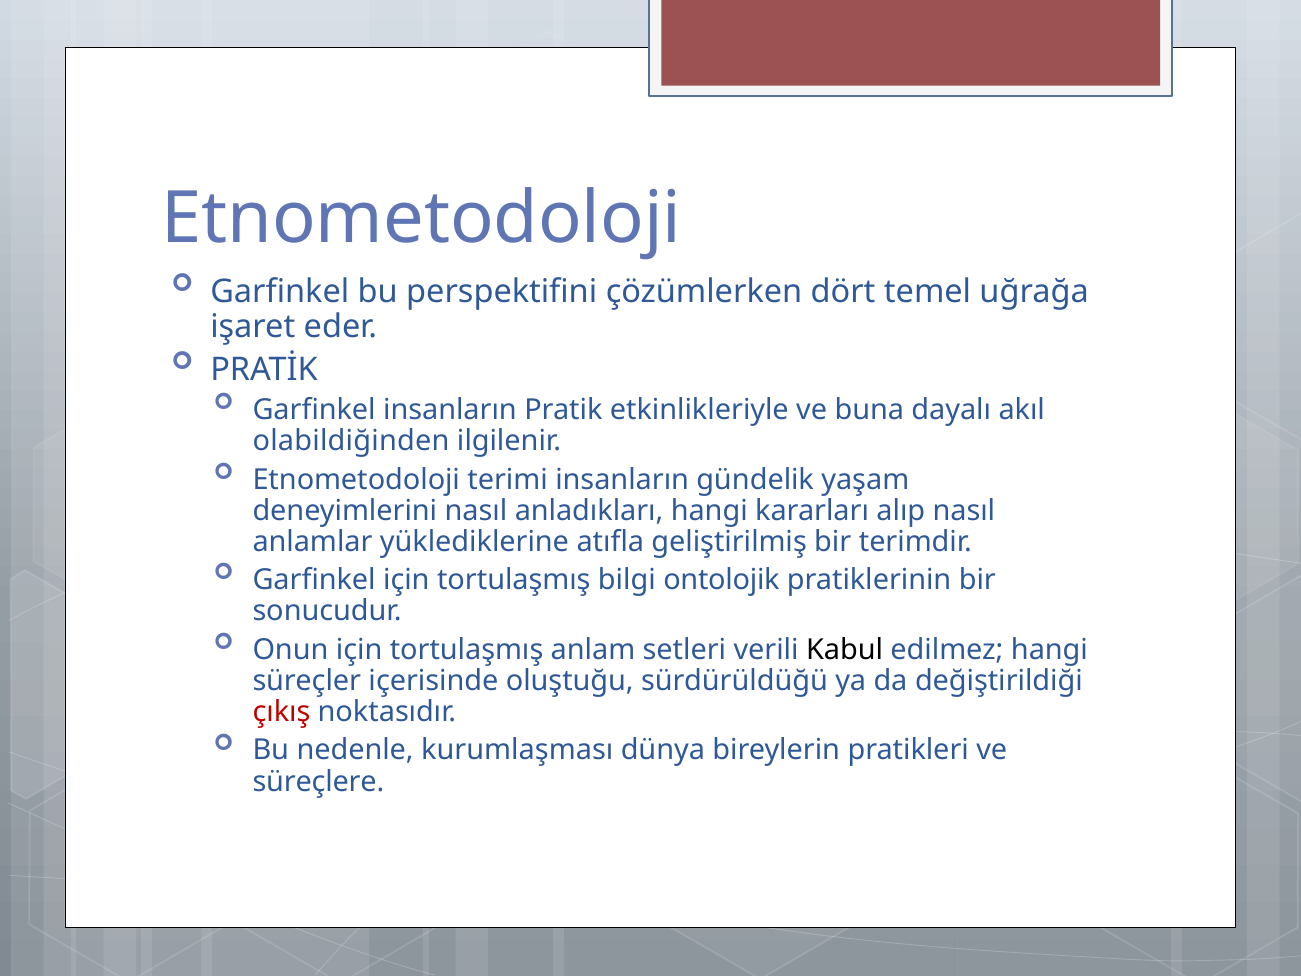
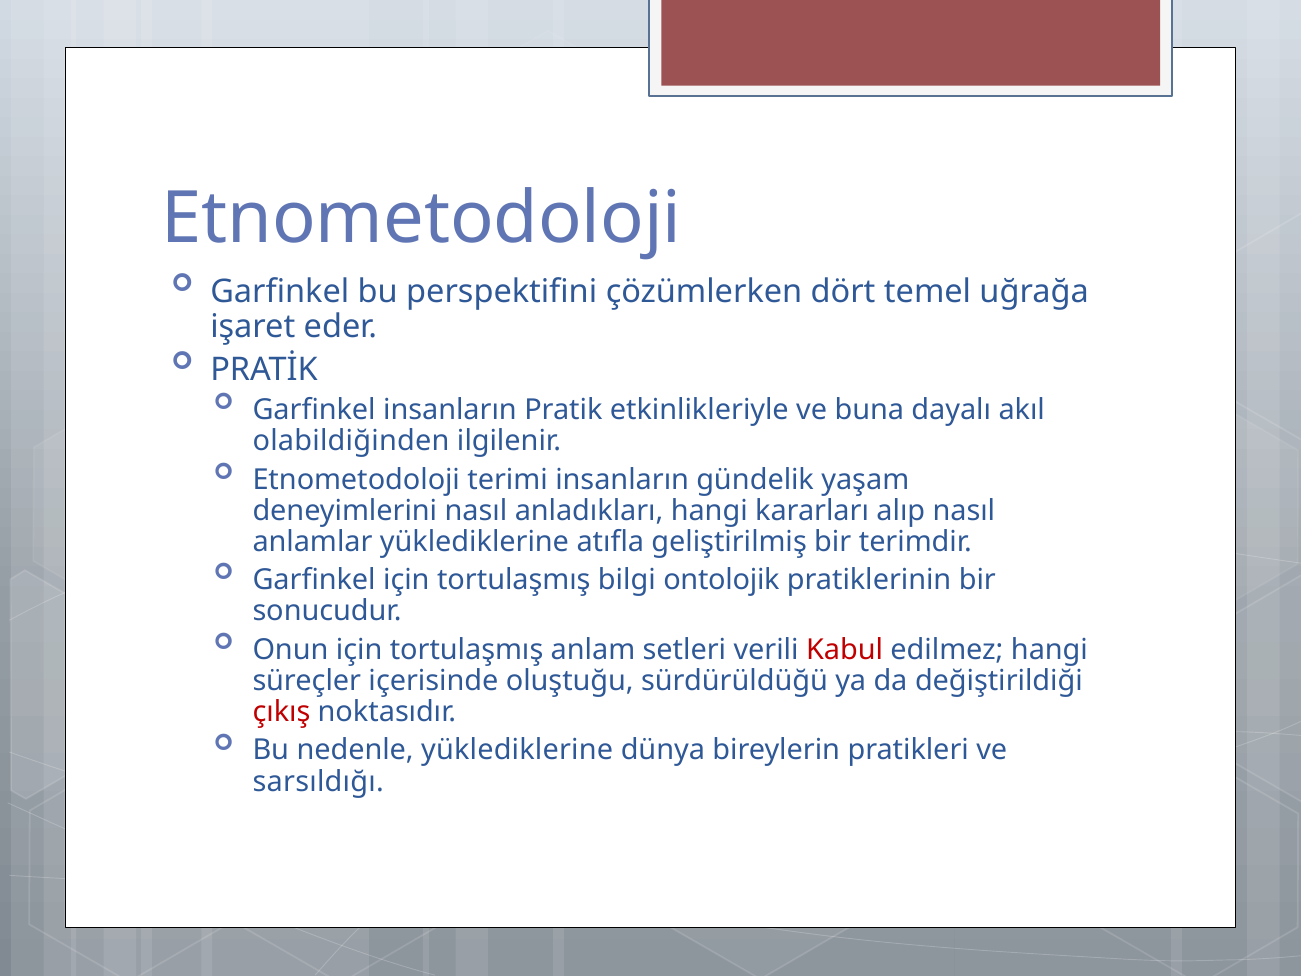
Kabul colour: black -> red (845, 650)
nedenle kurumlaşması: kurumlaşması -> yüklediklerine (517, 750)
süreçlere: süreçlere -> sarsıldığı (318, 781)
